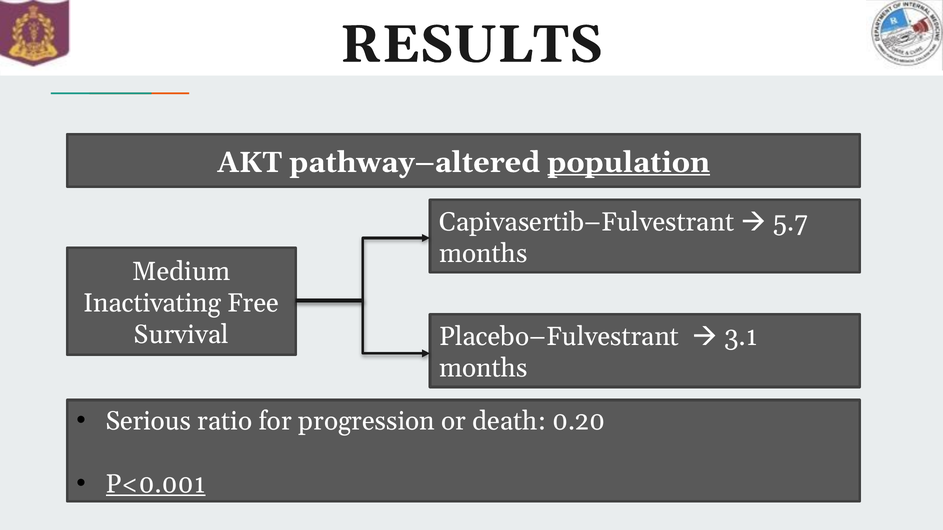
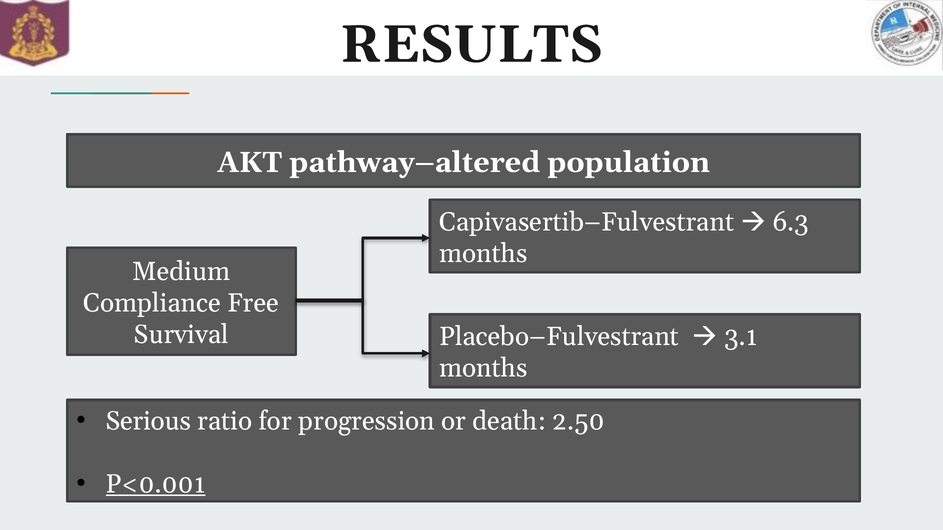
population underline: present -> none (629, 163)
5.7: 5.7 -> 6.3 (791, 222)
Inactivating: Inactivating -> Compliance (152, 303)
0.20: 0.20 -> 2.50 (579, 421)
